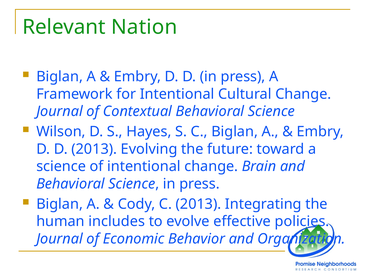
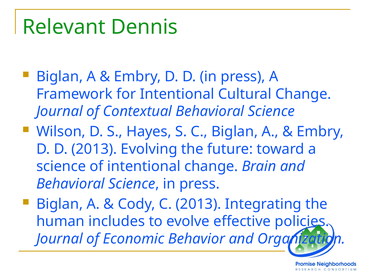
Nation: Nation -> Dennis (144, 27)
